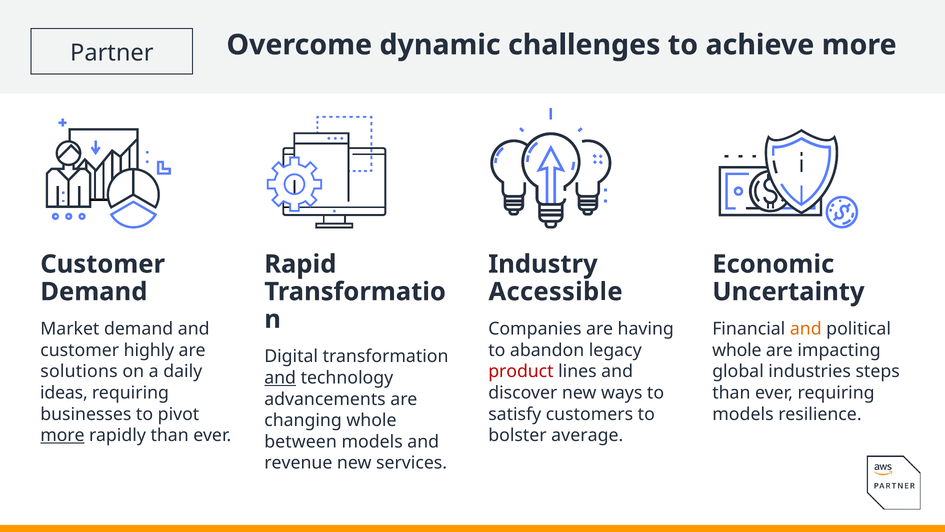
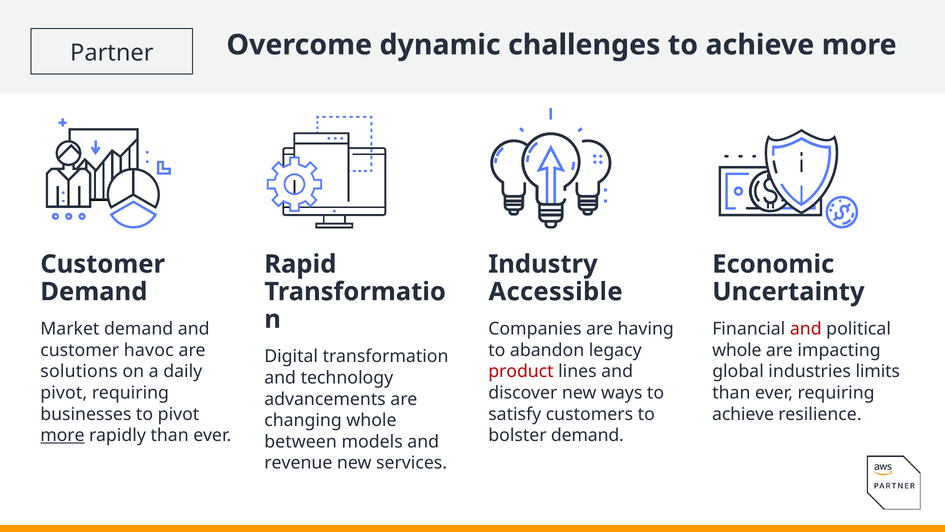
and colour: orange -> red (806, 329)
highly: highly -> havoc (149, 350)
steps: steps -> limits (878, 371)
and underline: present -> none (280, 378)
ideas: ideas -> pivot (64, 393)
models: models -> achieve (743, 414)
bolster average: average -> demand (587, 435)
